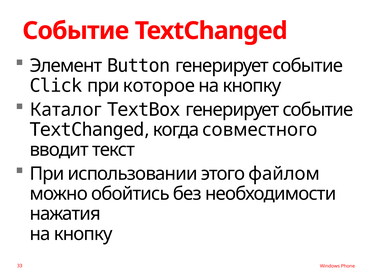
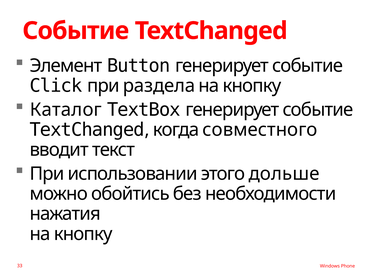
которое: которое -> раздела (159, 86)
файлом: файлом -> дольше (284, 173)
